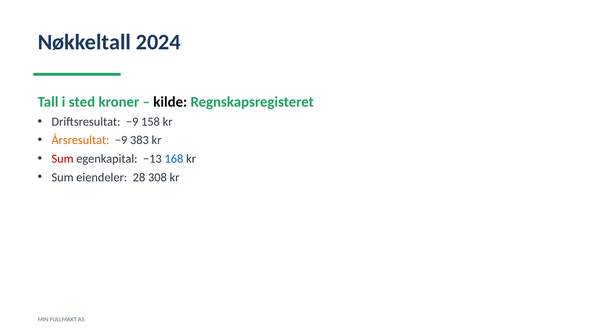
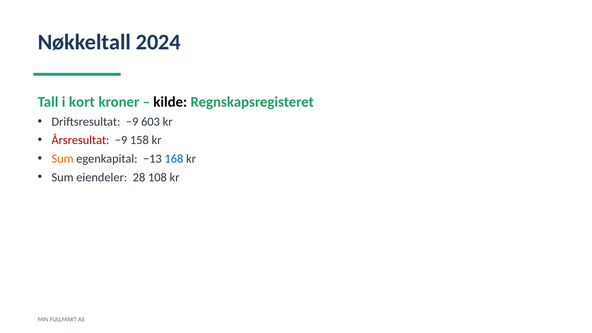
sted: sted -> kort (82, 102)
158: 158 -> 603 (151, 122)
Årsresultat colour: orange -> red (80, 140)
383: 383 -> 158 (139, 140)
Sum colour: red -> orange (63, 159)
308: 308 -> 108 (157, 177)
